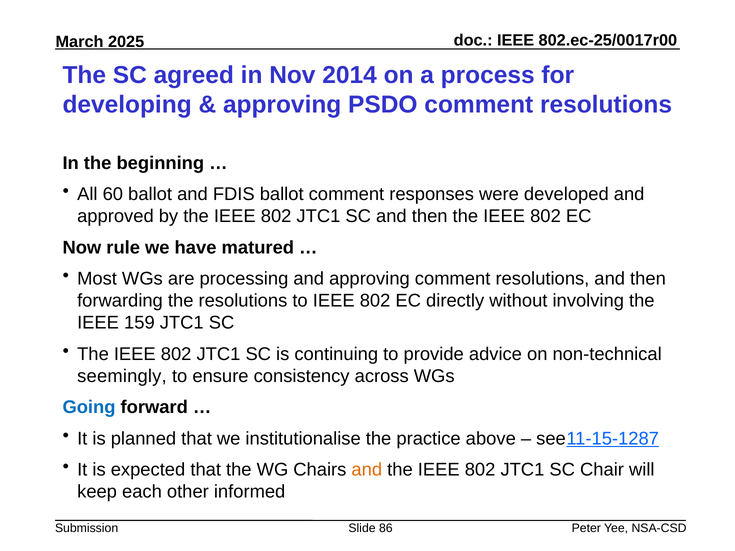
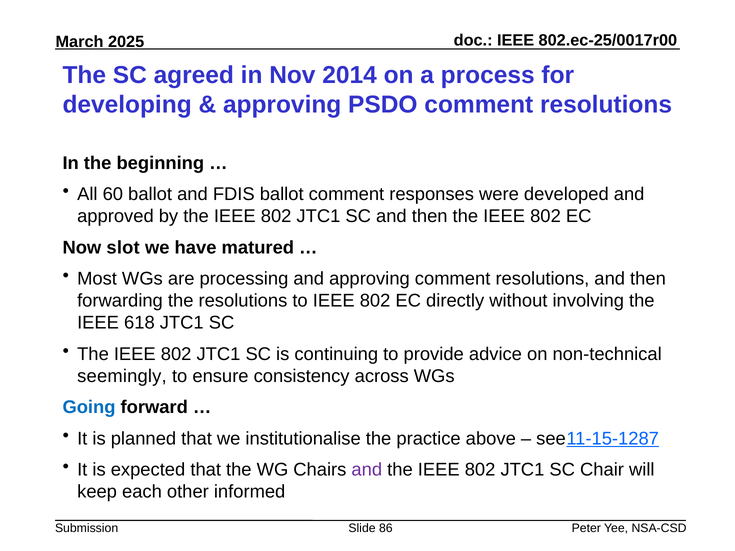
rule: rule -> slot (123, 248)
159: 159 -> 618 (139, 323)
and colour: orange -> purple (367, 470)
